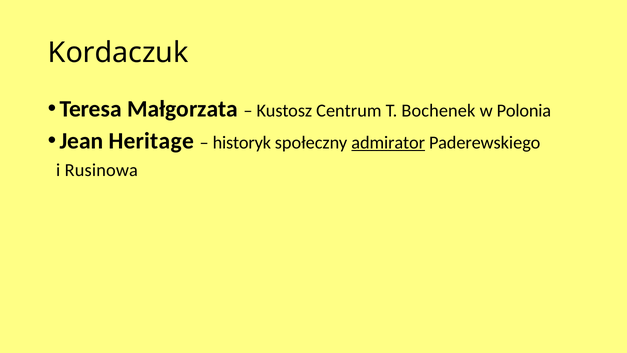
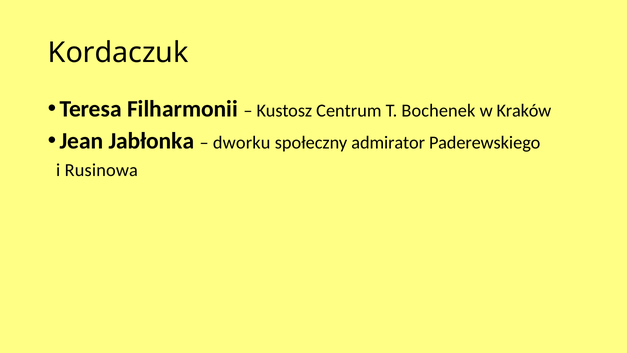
Małgorzata: Małgorzata -> Filharmonii (183, 109)
Polonia: Polonia -> Kraków (524, 111)
Heritage: Heritage -> Jabłonka (151, 141)
historyk: historyk -> dworku (242, 142)
admirator underline: present -> none (388, 142)
